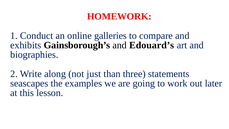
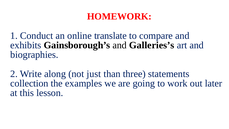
galleries: galleries -> translate (110, 36)
Edouard’s: Edouard’s -> Galleries’s (152, 45)
seascapes: seascapes -> collection (29, 83)
